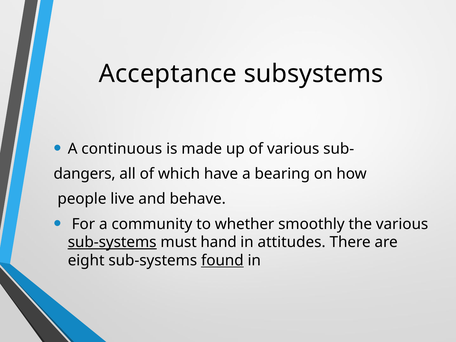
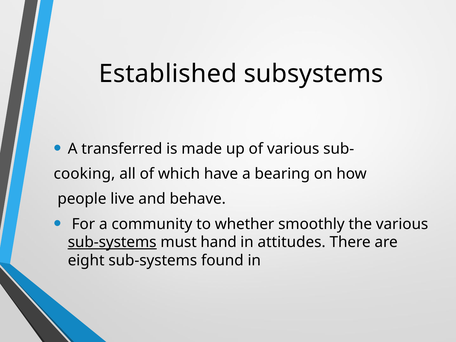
Acceptance: Acceptance -> Established (168, 74)
continuous: continuous -> transferred (122, 149)
dangers: dangers -> cooking (84, 174)
found underline: present -> none (222, 260)
